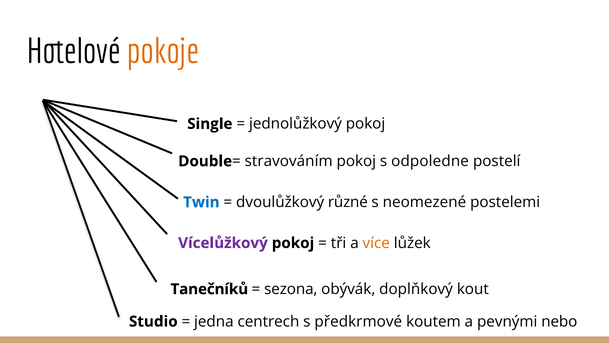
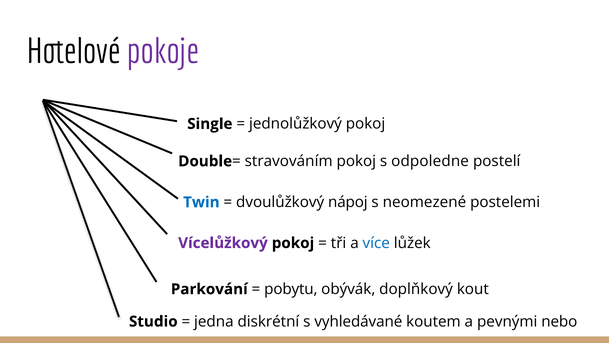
pokoje colour: orange -> purple (163, 51)
různé: různé -> nápoj (348, 202)
více colour: orange -> blue (376, 243)
Tanečníků: Tanečníků -> Parkování (209, 289)
sezona: sezona -> pobytu (291, 289)
centrech: centrech -> diskrétní (268, 321)
předkrmové: předkrmové -> vyhledávané (358, 321)
